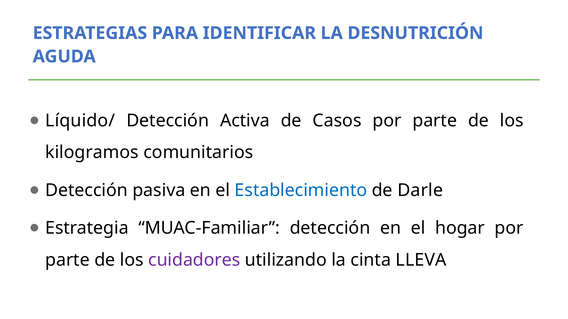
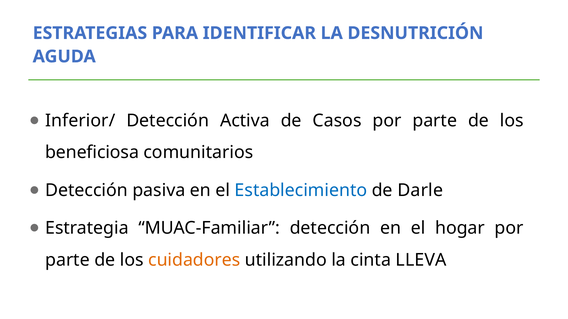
Líquido/: Líquido/ -> Inferior/ (80, 121)
kilogramos: kilogramos -> beneficiosa (92, 153)
cuidadores colour: purple -> orange (194, 260)
